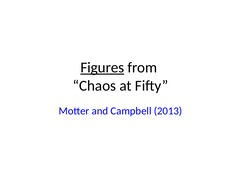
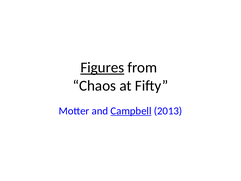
Campbell underline: none -> present (131, 111)
